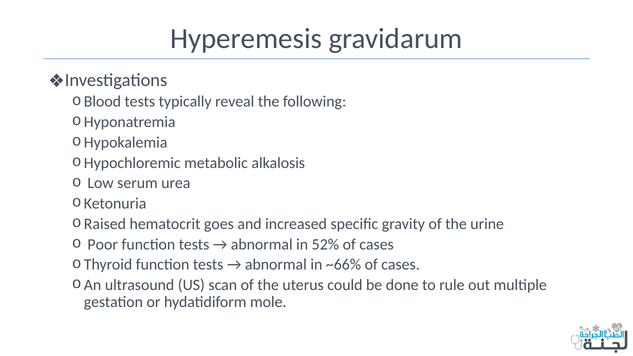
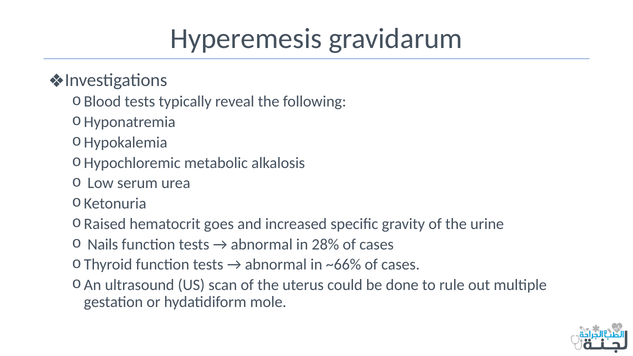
Poor: Poor -> Nails (103, 244)
52%: 52% -> 28% (325, 244)
